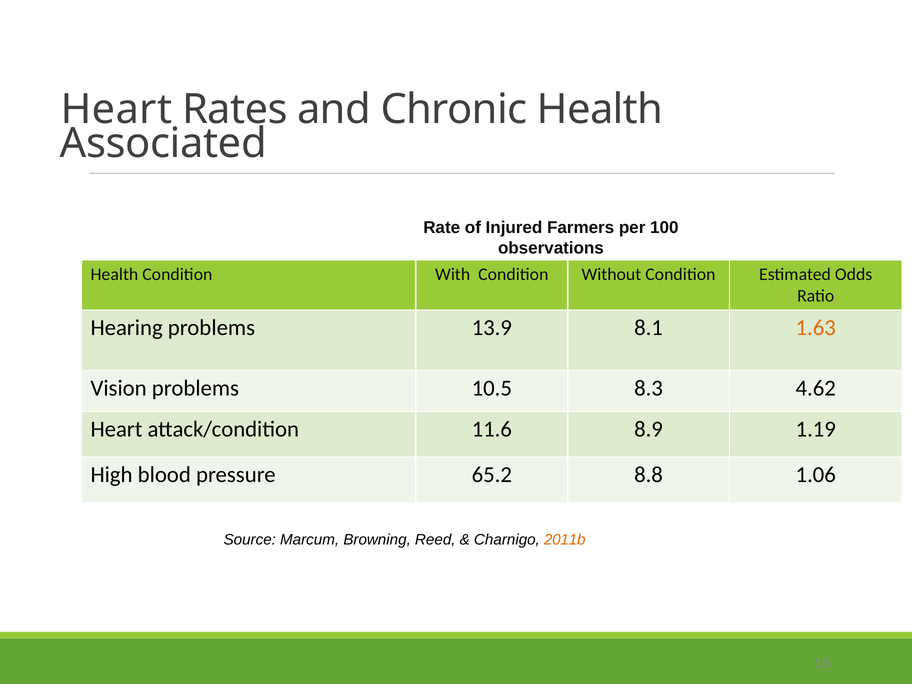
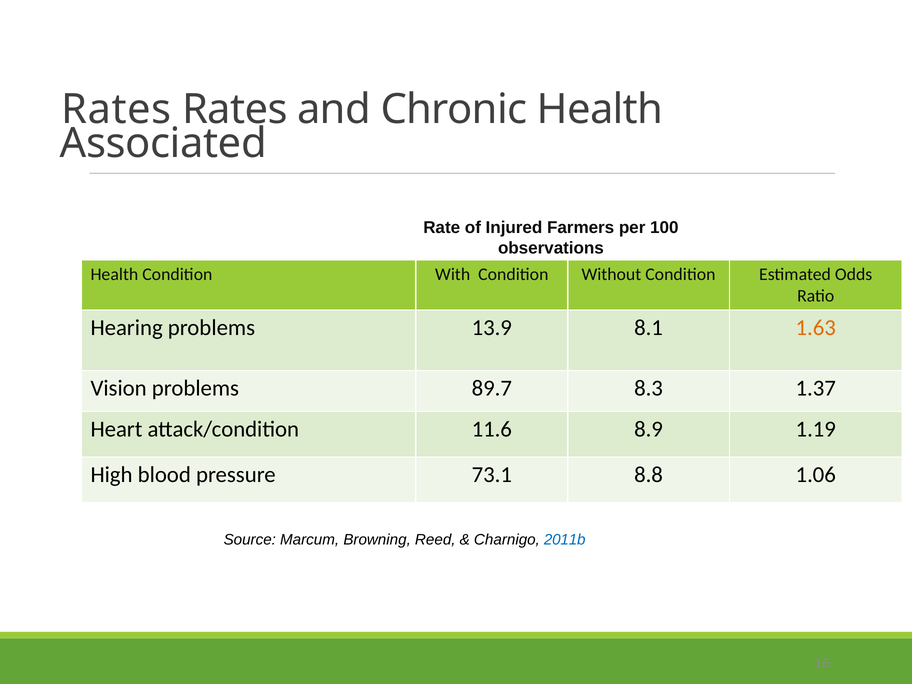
Heart: Heart -> Rates (116, 109)
10.5: 10.5 -> 89.7 (492, 388)
4.62: 4.62 -> 1.37 (816, 388)
65.2: 65.2 -> 73.1 (492, 475)
2011b colour: orange -> blue (565, 540)
